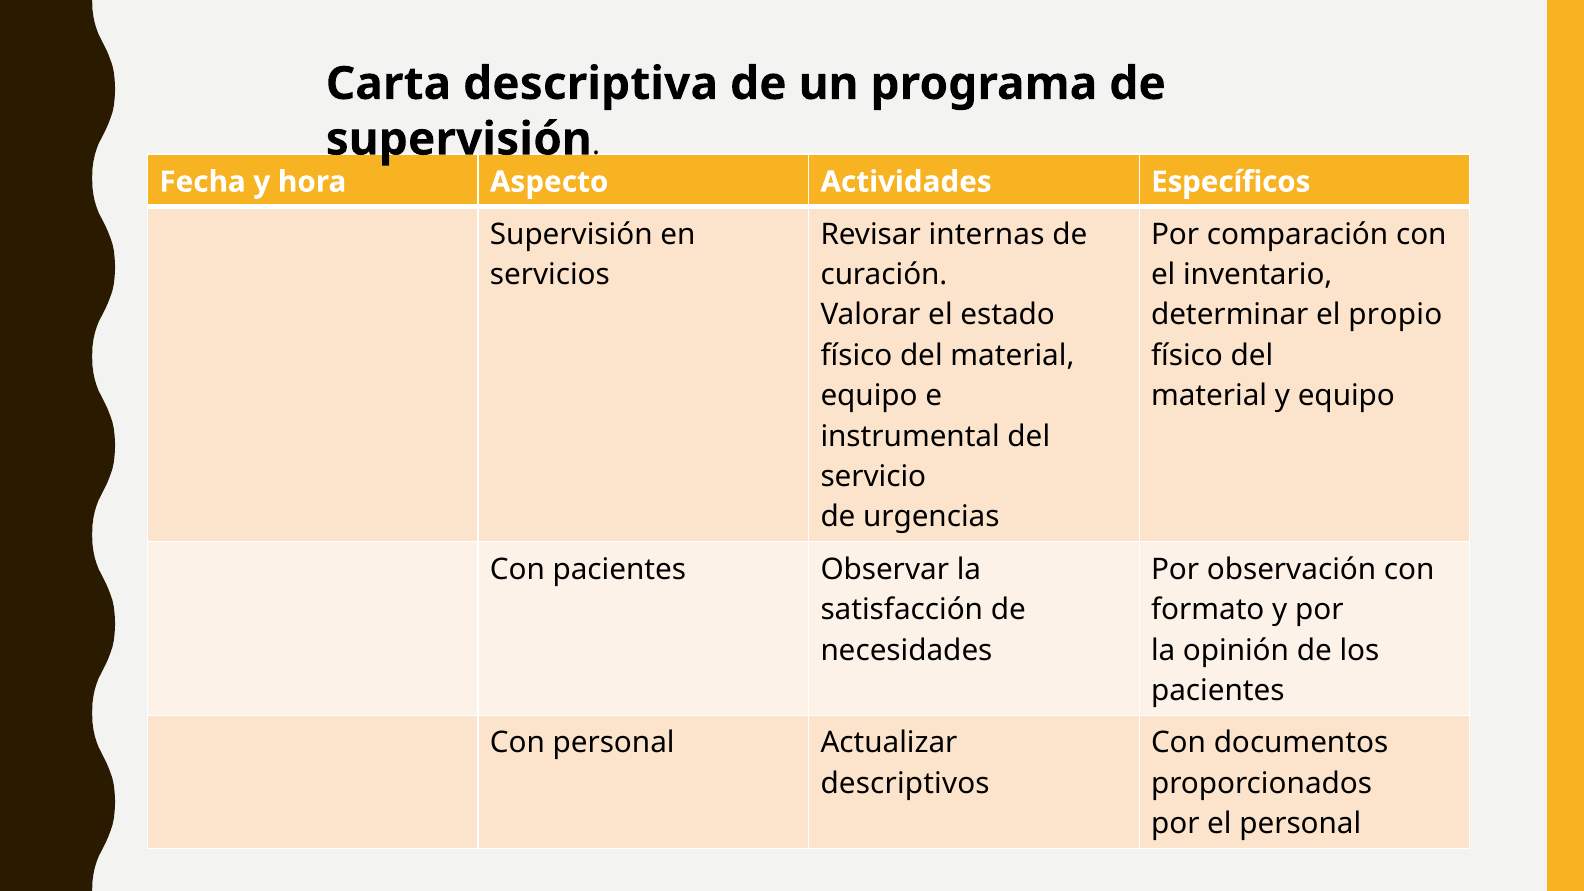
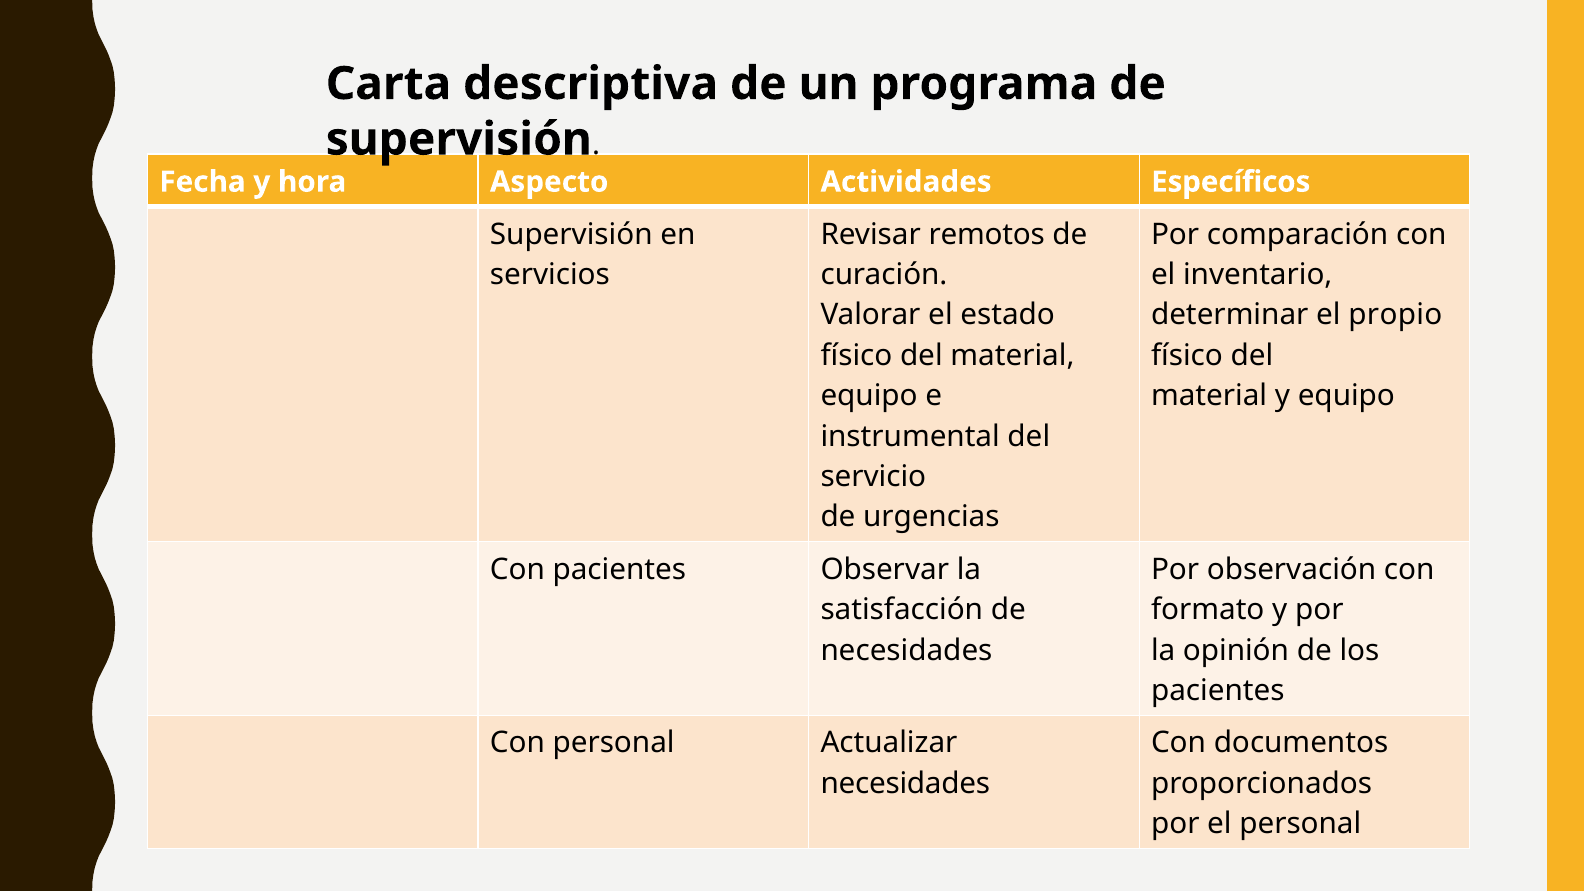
internas: internas -> remotos (987, 234)
descriptivos: descriptivos -> necesidades (905, 783)
